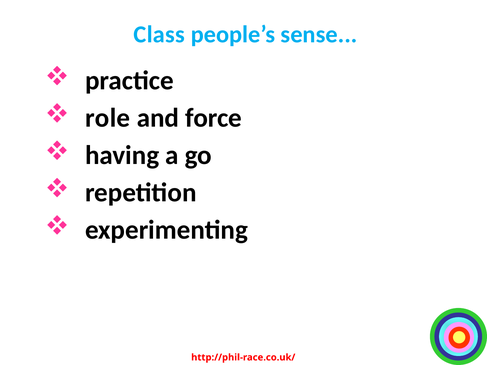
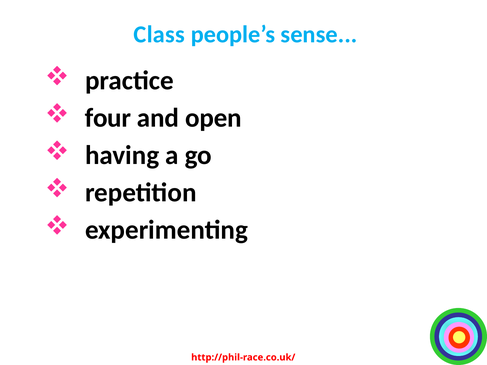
role: role -> four (108, 118)
force: force -> open (213, 118)
